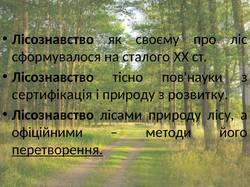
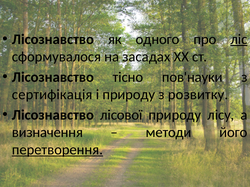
своєму: своєму -> одного (158, 39)
ліс underline: none -> present (239, 39)
сталого: сталого -> засадах (146, 57)
лісами: лісами -> лісової (121, 115)
офіційними: офіційними -> визначення (47, 133)
